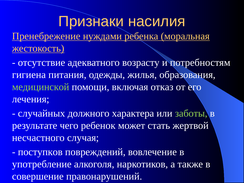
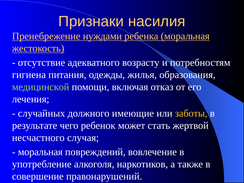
характера: характера -> имеющие (133, 113)
заботы colour: light green -> yellow (191, 113)
поступков: поступков -> моральная (40, 152)
